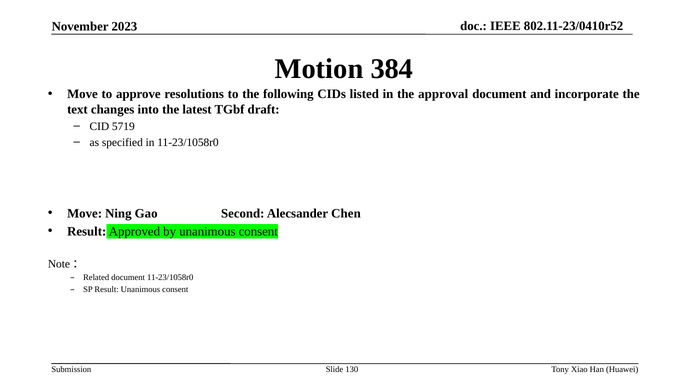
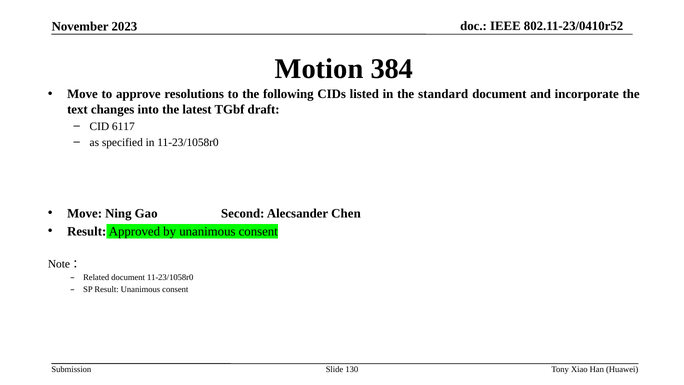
approval: approval -> standard (443, 94)
5719: 5719 -> 6117 (123, 126)
